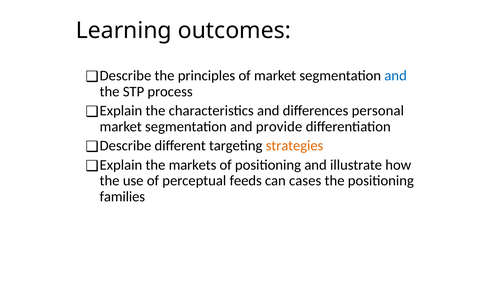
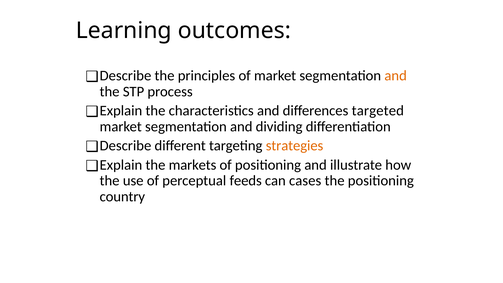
and colour: blue -> orange (396, 76)
personal: personal -> targeted (378, 111)
provide: provide -> dividing (279, 127)
families: families -> country (122, 197)
